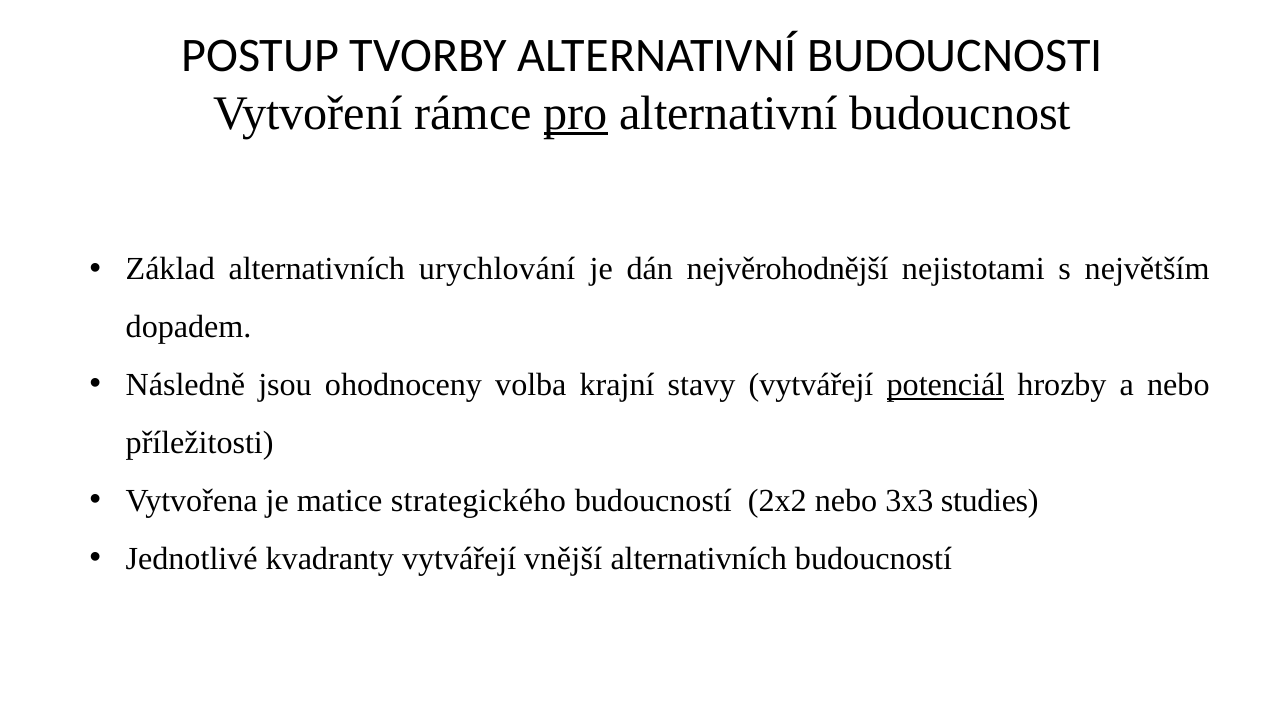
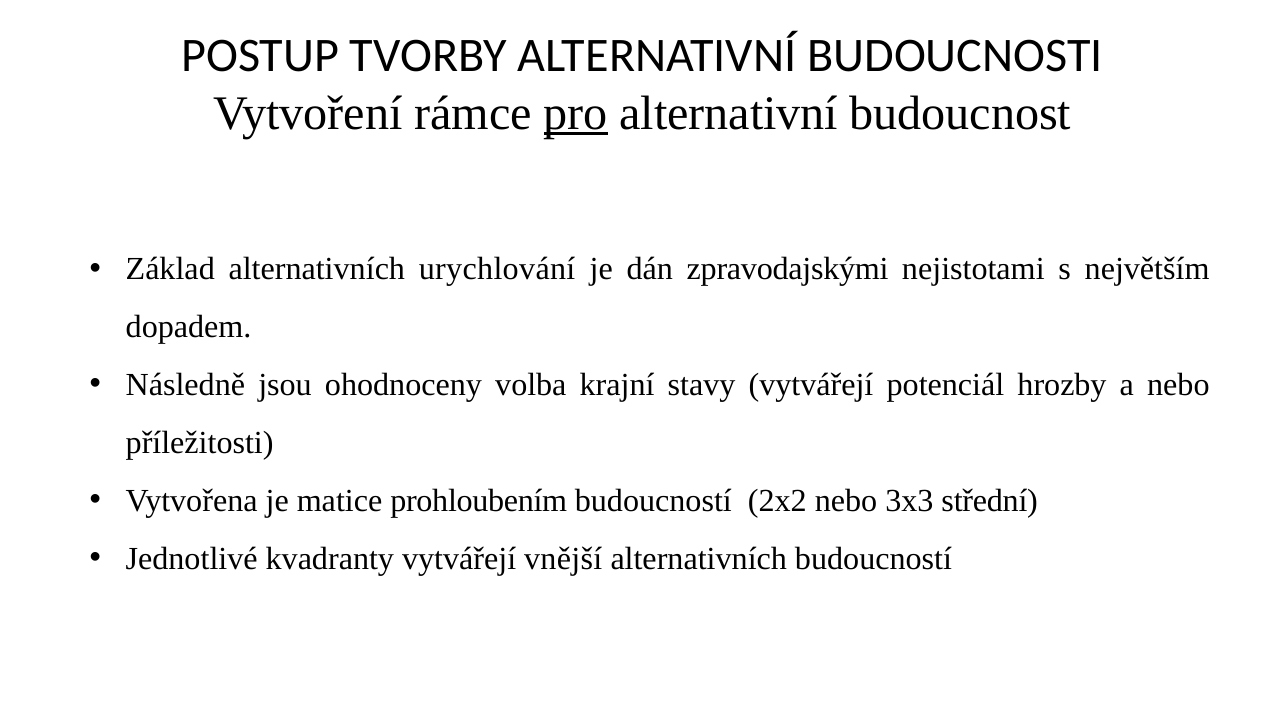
nejvěrohodnější: nejvěrohodnější -> zpravodajskými (788, 269)
potenciál underline: present -> none (945, 385)
strategického: strategického -> prohloubením (479, 500)
studies: studies -> střední (990, 500)
